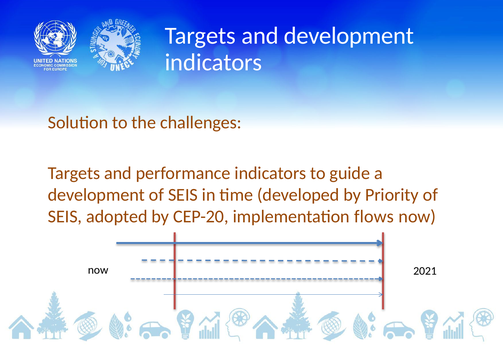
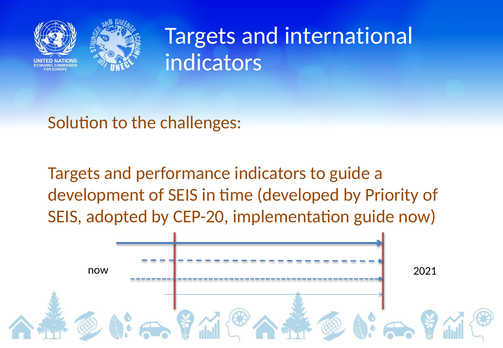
and development: development -> international (349, 36)
implementation flows: flows -> guide (374, 217)
